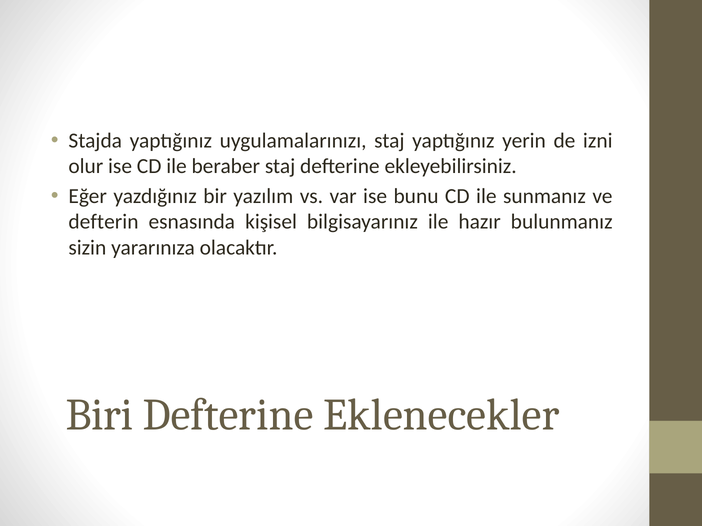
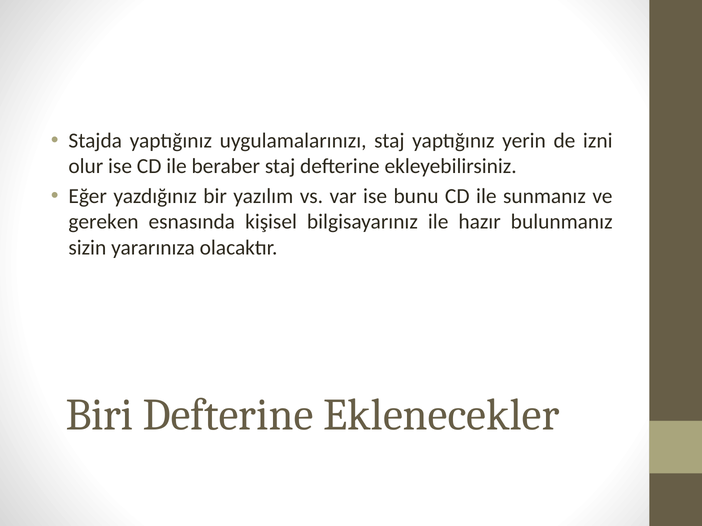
defterin: defterin -> gereken (104, 222)
